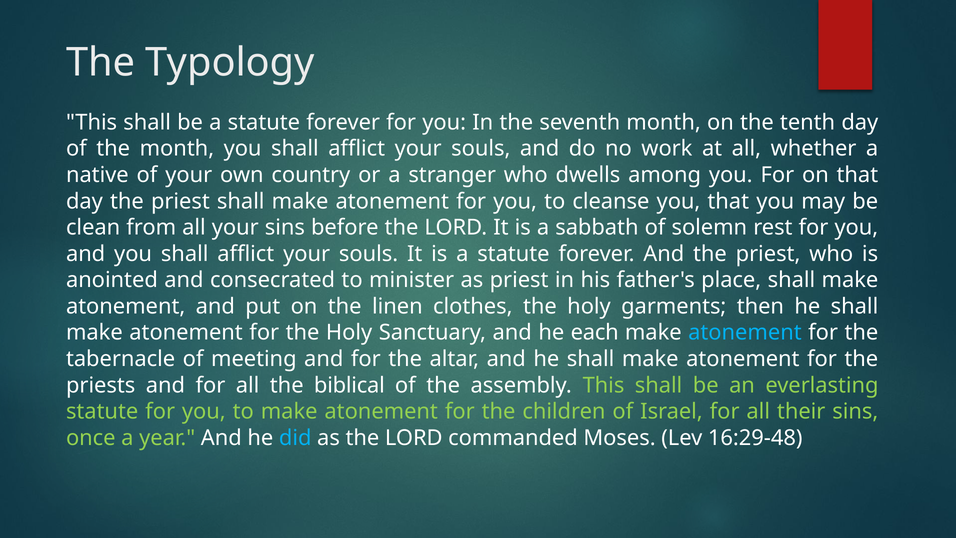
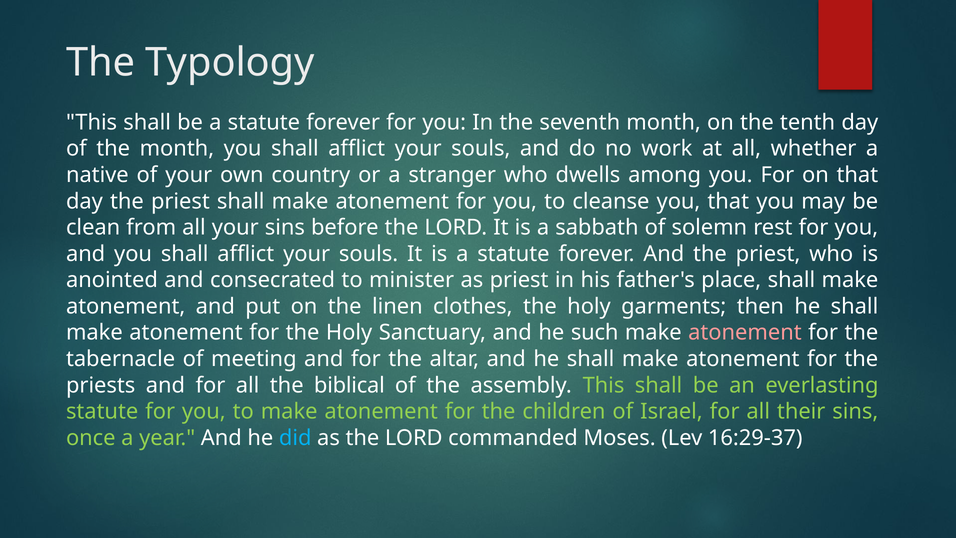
each: each -> such (595, 333)
atonement colour: light blue -> pink (745, 333)
16:29-48: 16:29-48 -> 16:29-37 (755, 438)
